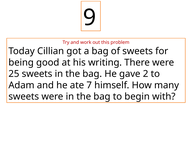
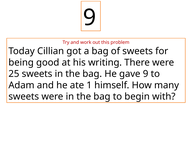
gave 2: 2 -> 9 (146, 74)
7: 7 -> 1 (89, 85)
